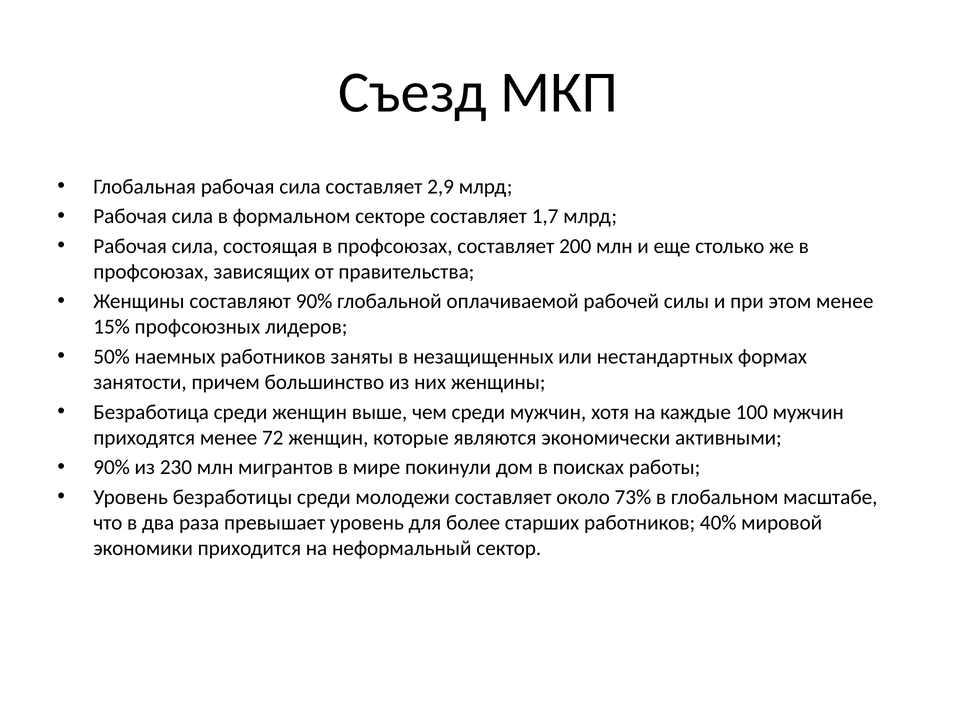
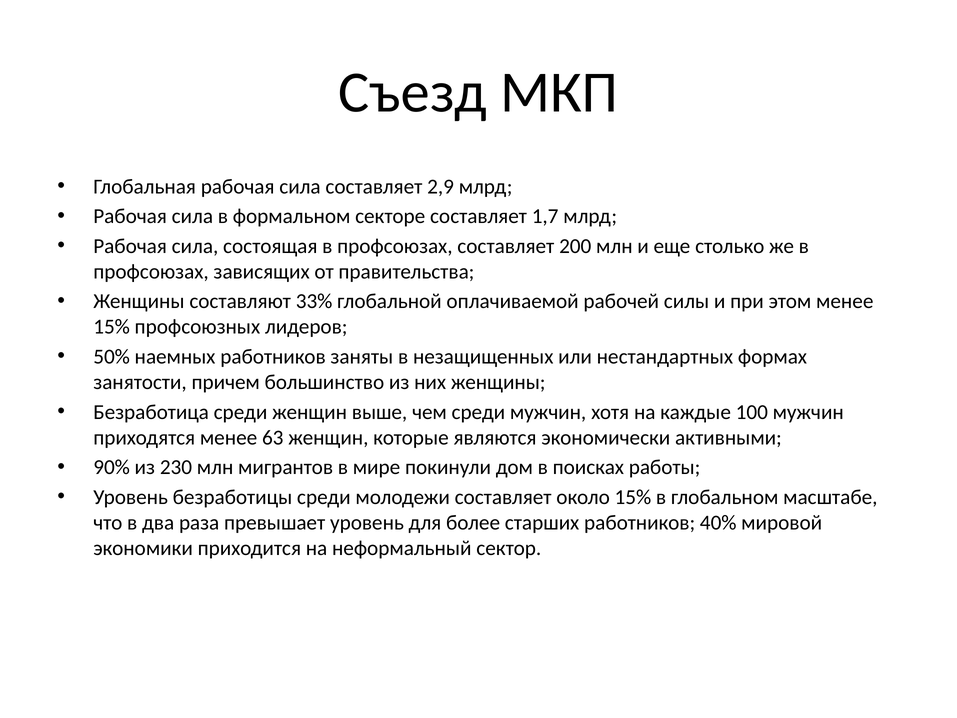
составляют 90%: 90% -> 33% (314, 301)
72: 72 -> 63 (273, 437)
около 73%: 73% -> 15% (633, 497)
